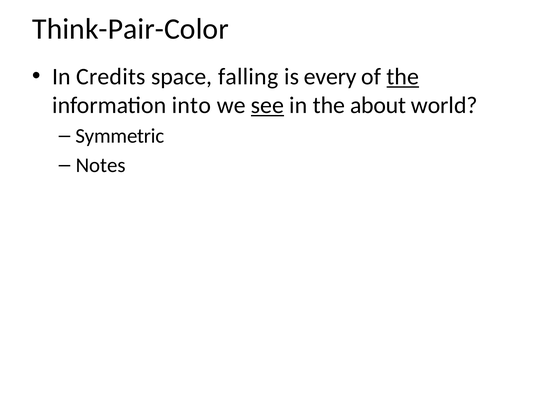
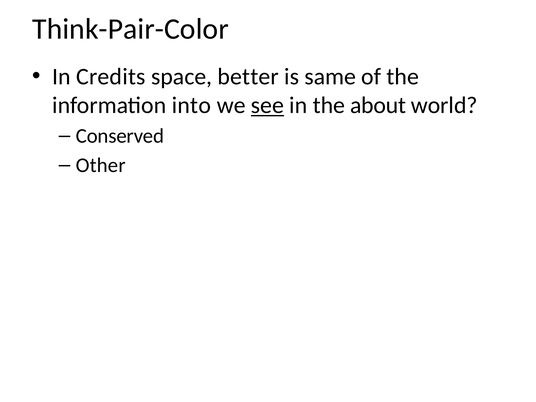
falling: falling -> better (248, 77)
every: every -> same (330, 77)
the underline: present -> none (403, 77)
Symmetric: Symmetric -> Conserved (120, 136)
Notes: Notes -> Other (101, 165)
